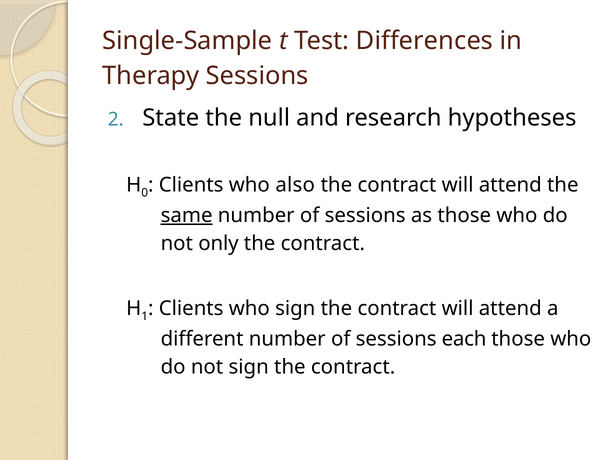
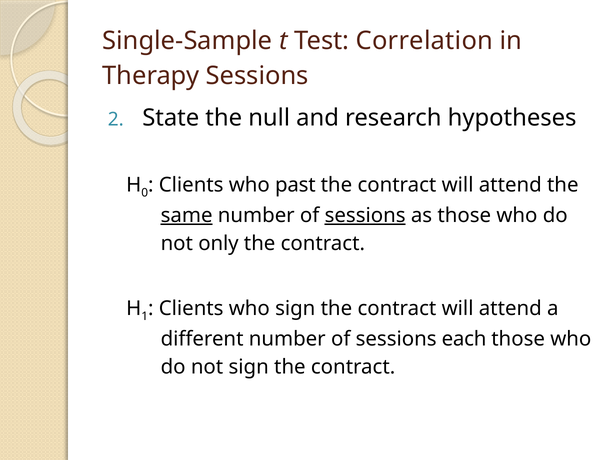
Differences: Differences -> Correlation (424, 41)
also: also -> past (295, 185)
sessions underline: none -> present (365, 215)
